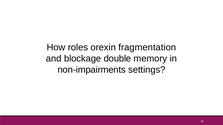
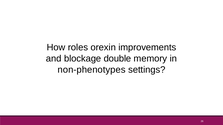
fragmentation: fragmentation -> improvements (147, 48)
non-impairments: non-impairments -> non-phenotypes (92, 70)
